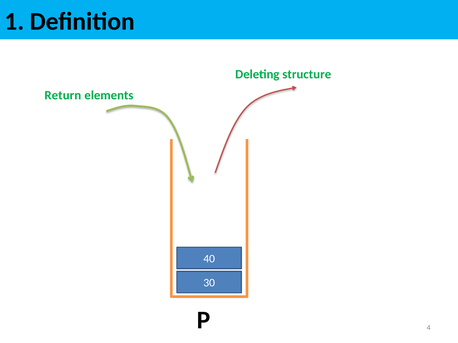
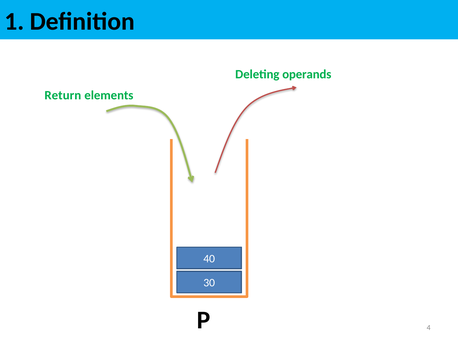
structure: structure -> operands (307, 74)
